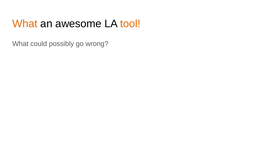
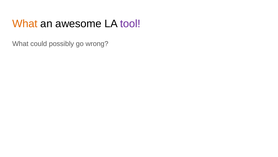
tool colour: orange -> purple (130, 24)
